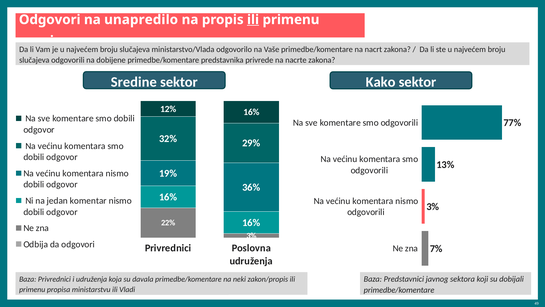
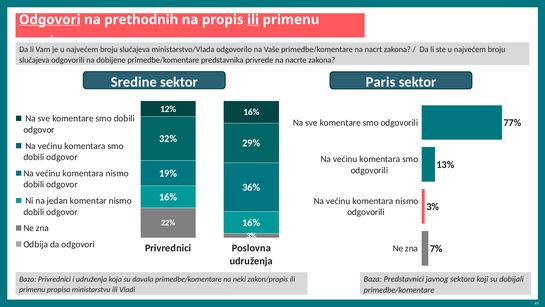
Odgovori underline: none -> present (50, 20)
unapredilo: unapredilo -> prethodnih (141, 20)
Kako: Kako -> Paris (381, 82)
